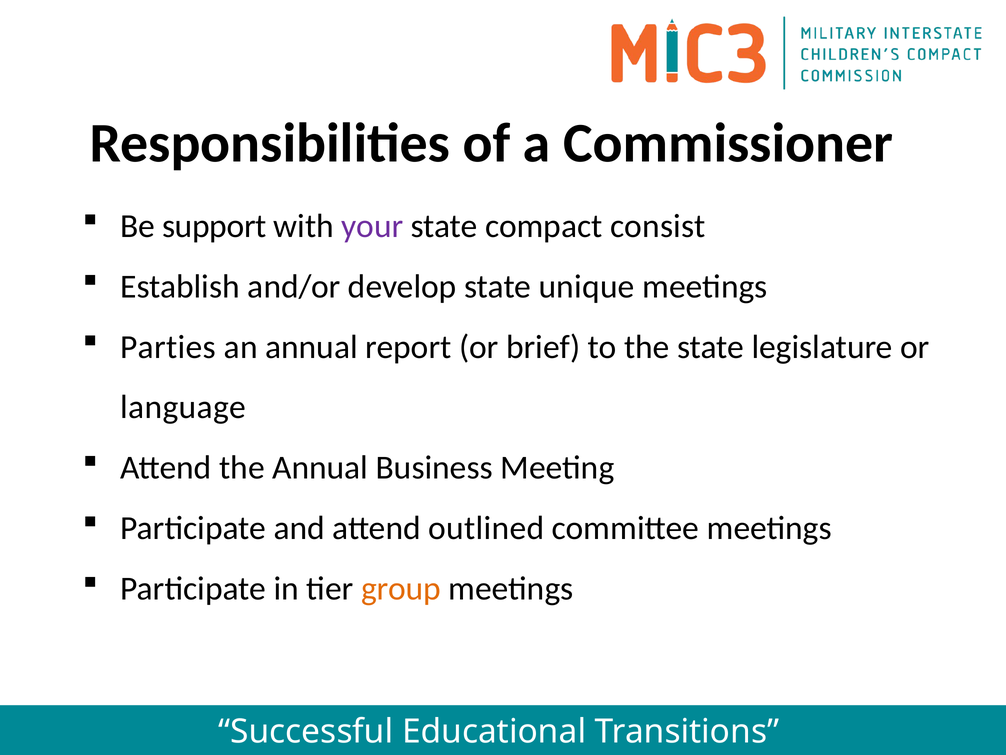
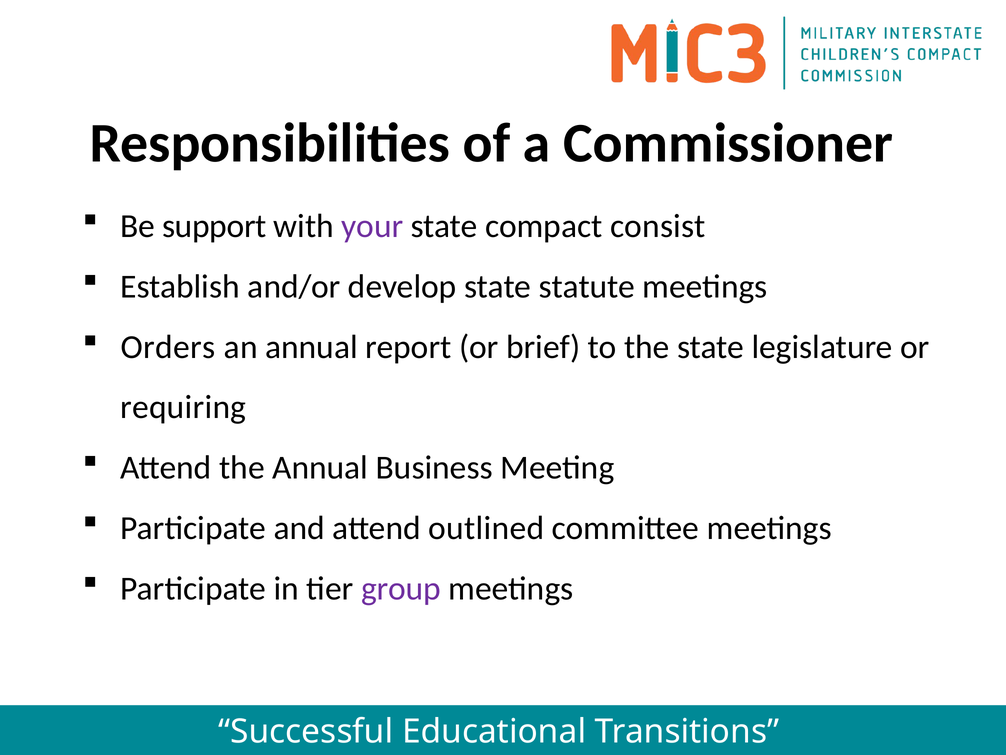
unique: unique -> statute (587, 286)
Parties: Parties -> Orders (168, 347)
language: language -> requiring (183, 407)
group colour: orange -> purple (401, 588)
